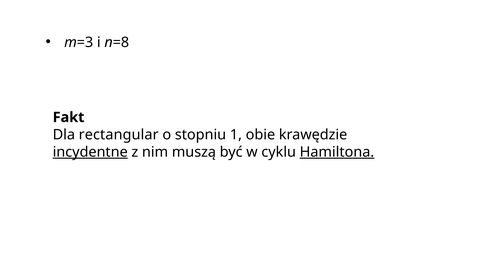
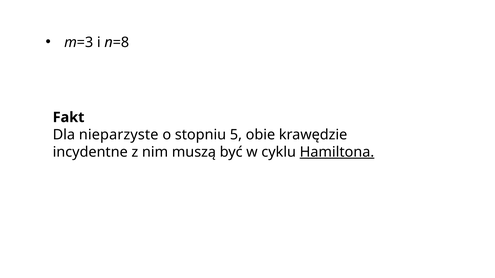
rectangular: rectangular -> nieparzyste (119, 135)
1: 1 -> 5 (236, 135)
incydentne underline: present -> none (90, 152)
